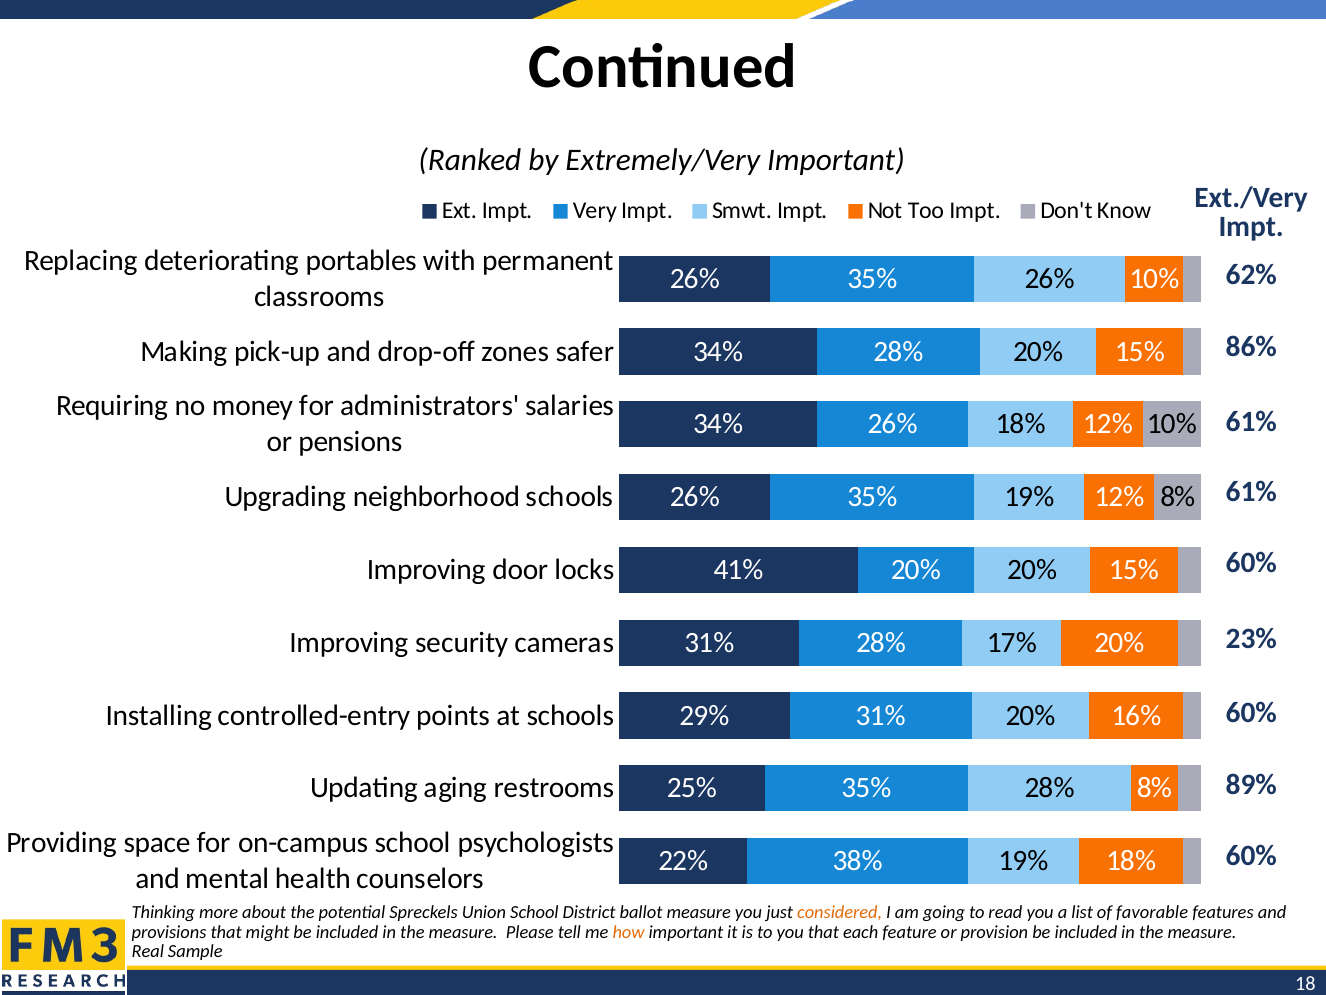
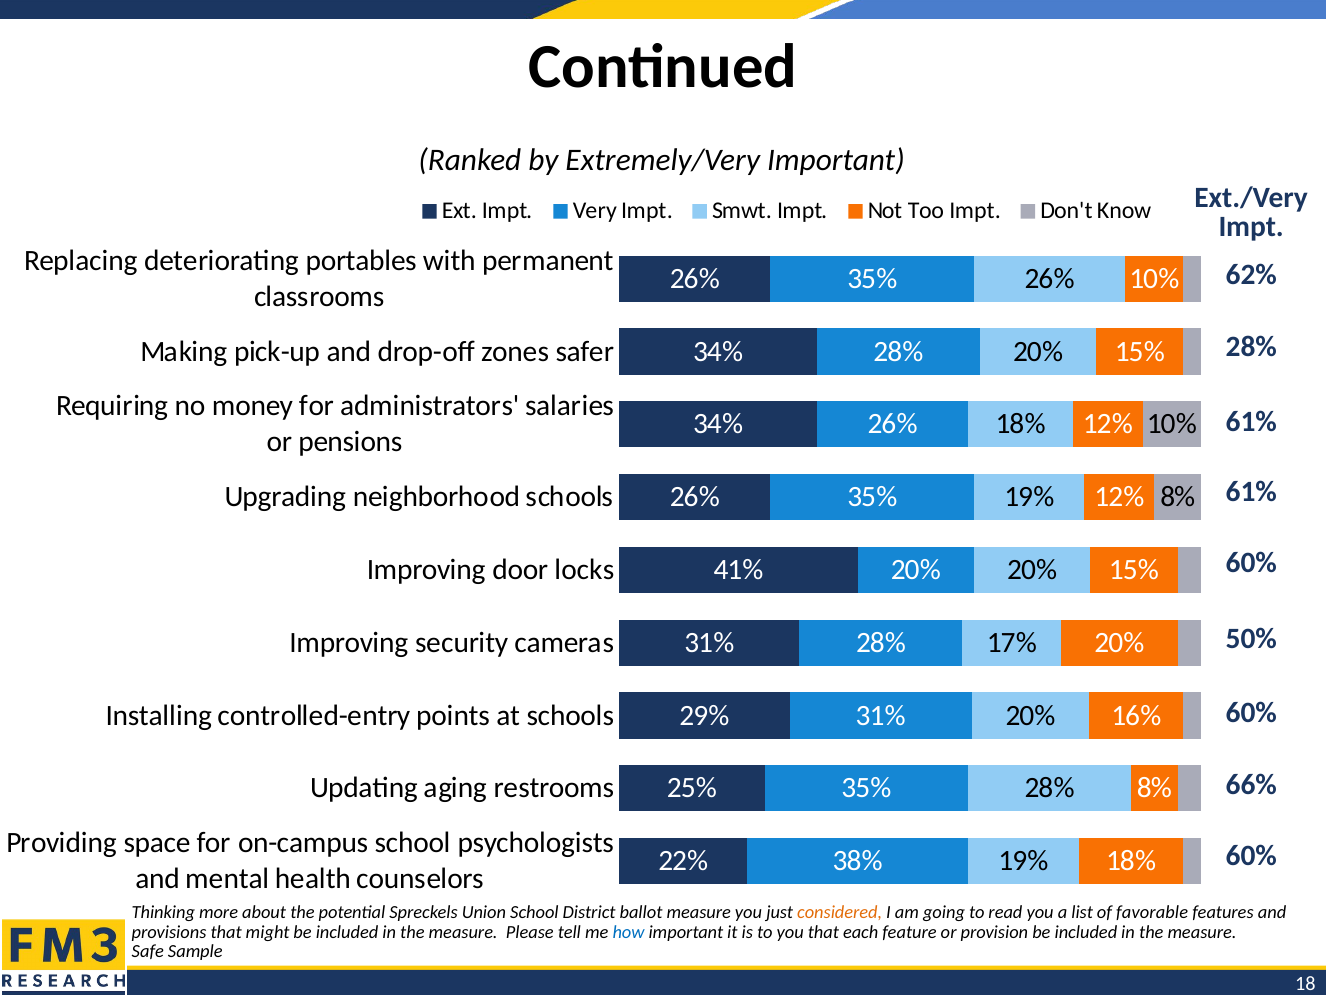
86%: 86% -> 28% (1251, 347)
23%: 23% -> 50% (1251, 639)
89%: 89% -> 66% (1251, 784)
how colour: orange -> blue (629, 931)
Real: Real -> Safe (148, 951)
